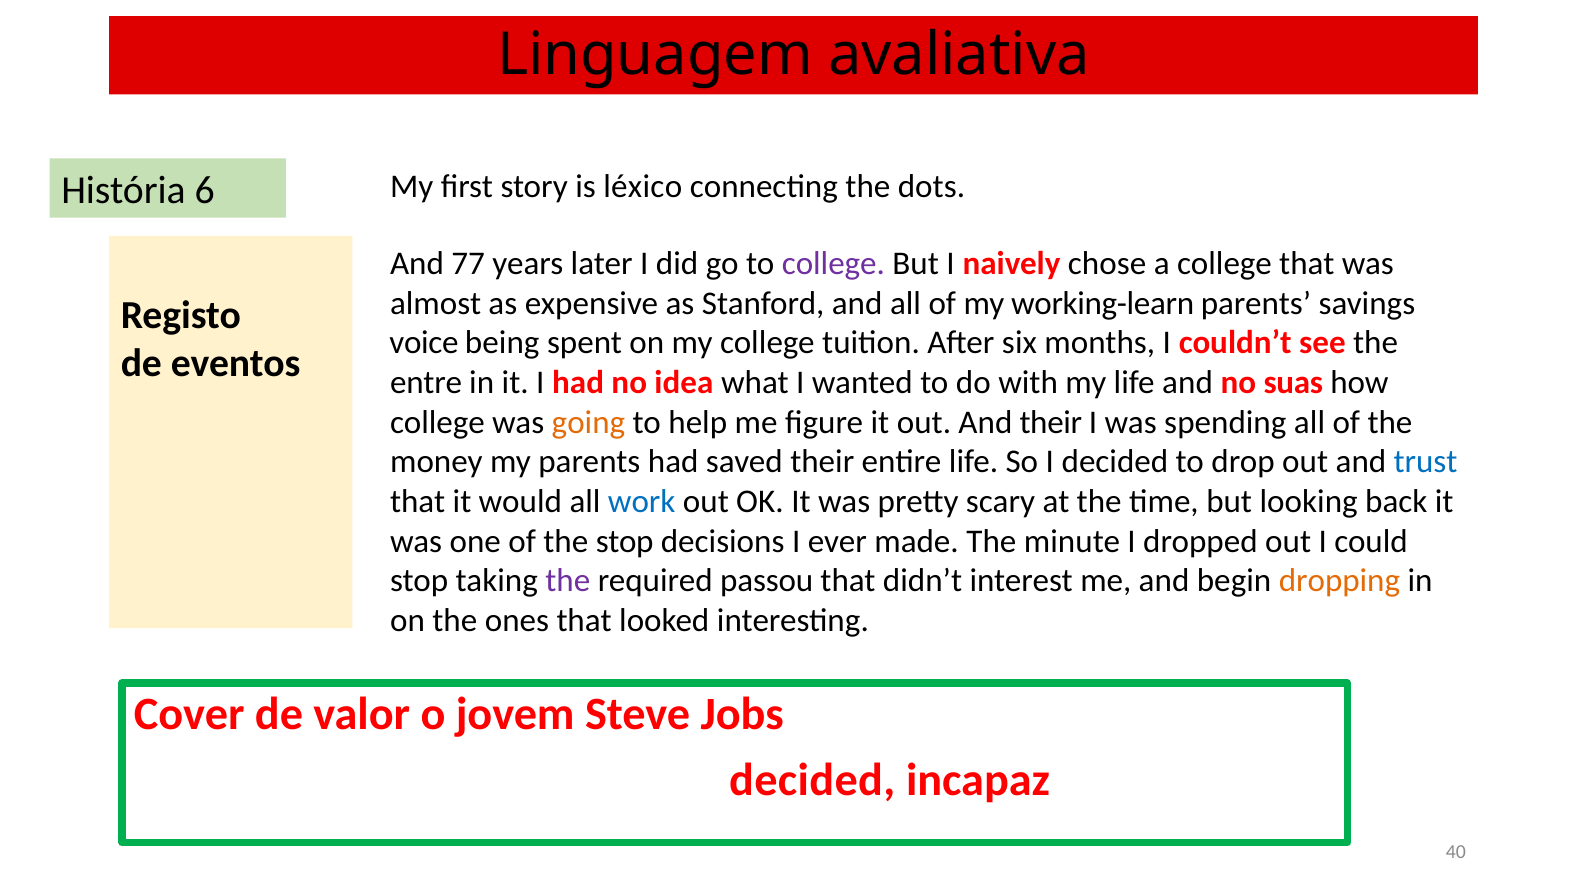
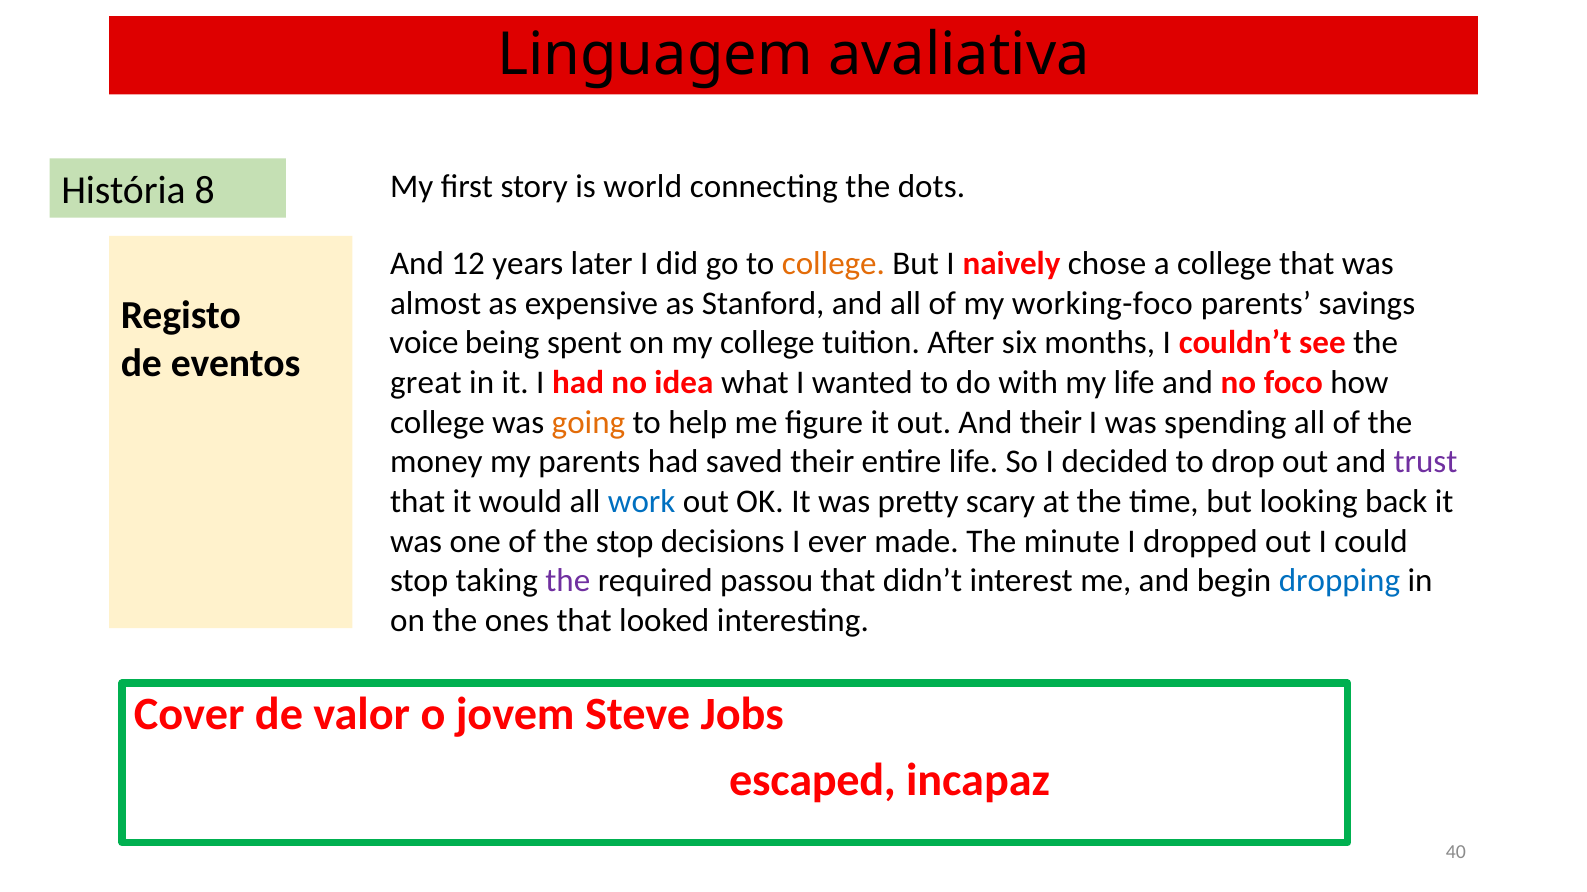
6: 6 -> 8 (205, 191)
léxico: léxico -> world (643, 187)
77: 77 -> 12 (468, 264)
college colour: purple -> orange (833, 264)
working-learn: working-learn -> working-foco (1102, 304)
entre: entre -> great (426, 383)
suas: suas -> foco (1293, 383)
trust colour: blue -> purple (1426, 462)
dropping colour: orange -> blue (1339, 581)
decided: decided -> escaped (812, 781)
